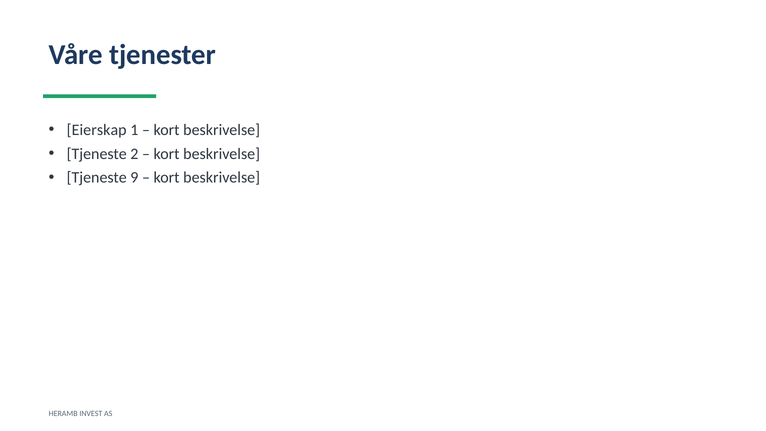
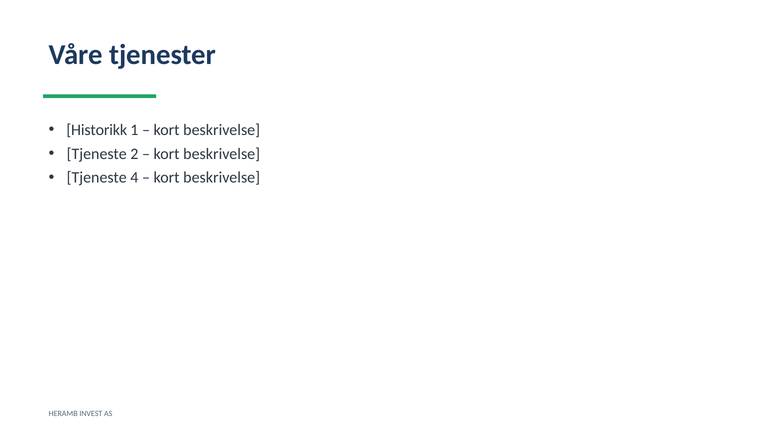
Eierskap: Eierskap -> Historikk (97, 130)
9: 9 -> 4 (134, 178)
